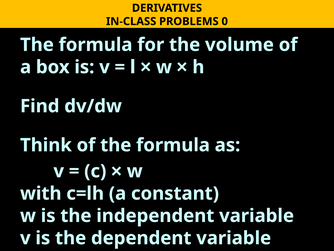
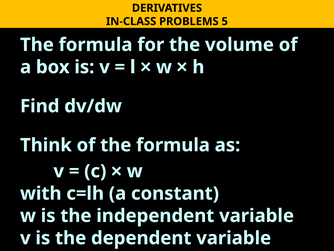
0: 0 -> 5 (225, 21)
